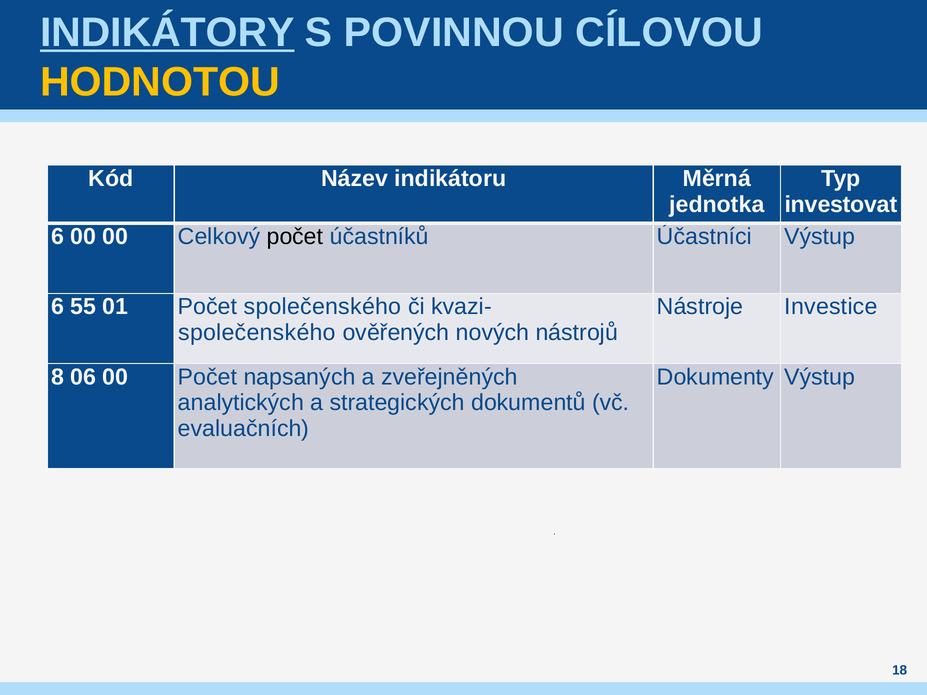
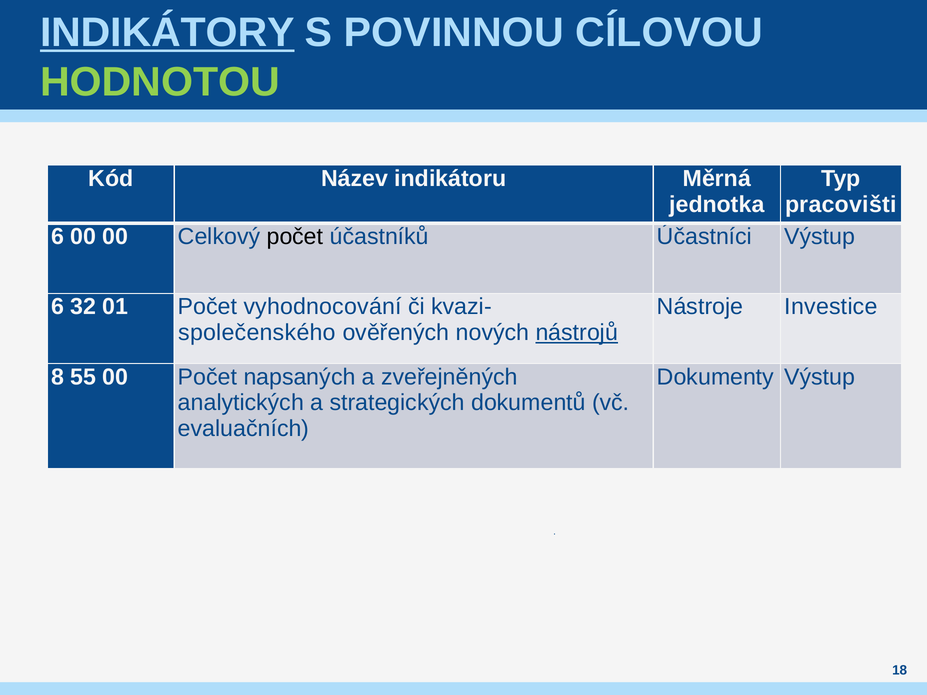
HODNOTOU colour: yellow -> light green (160, 82)
investovat: investovat -> pracovišti (841, 204)
55: 55 -> 32 (83, 307)
Počet společenského: společenského -> vyhodnocování (323, 307)
nástrojů underline: none -> present (577, 333)
06: 06 -> 55 (83, 377)
